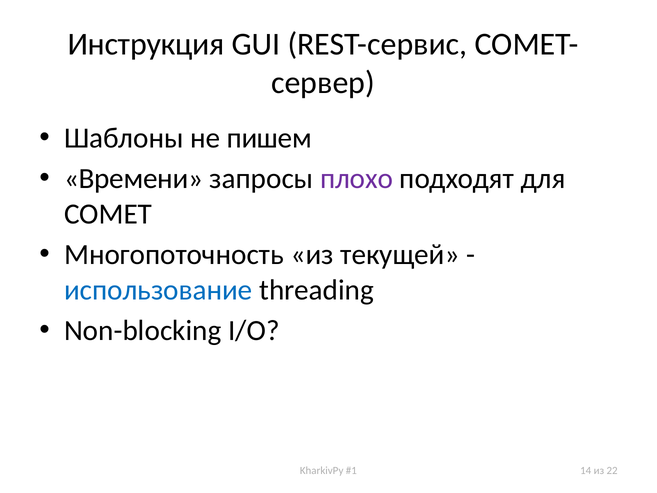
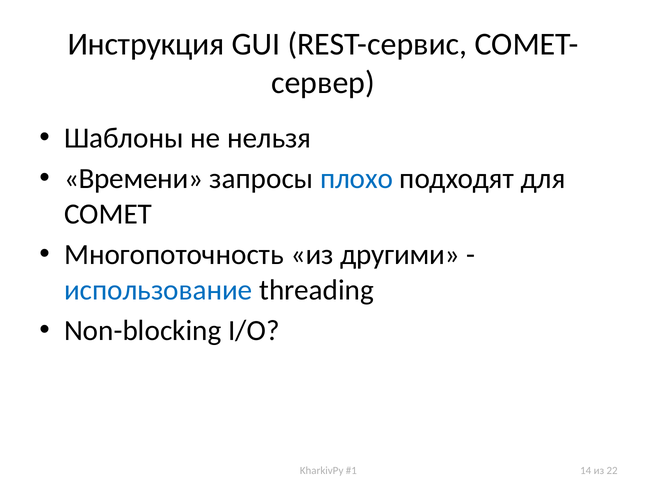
пишем: пишем -> нельзя (269, 138)
плохо colour: purple -> blue (357, 179)
текущей: текущей -> другими (400, 255)
